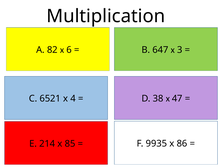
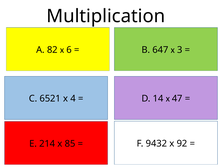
38: 38 -> 14 (158, 98)
9935: 9935 -> 9432 (156, 143)
86: 86 -> 92 (182, 143)
